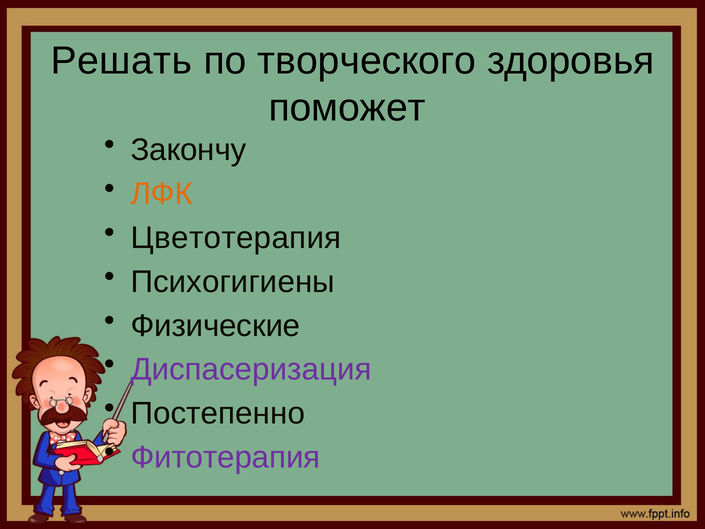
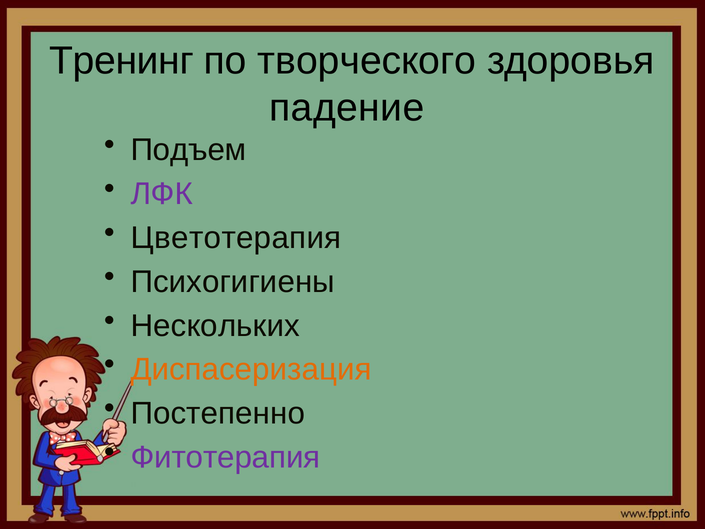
Решать: Решать -> Тренинг (122, 61)
поможет: поможет -> падение (347, 108)
Закончу: Закончу -> Подъем (188, 150)
ЛФК colour: orange -> purple (162, 194)
Физические: Физические -> Нескольких (215, 326)
Диспасеризация colour: purple -> orange (251, 369)
